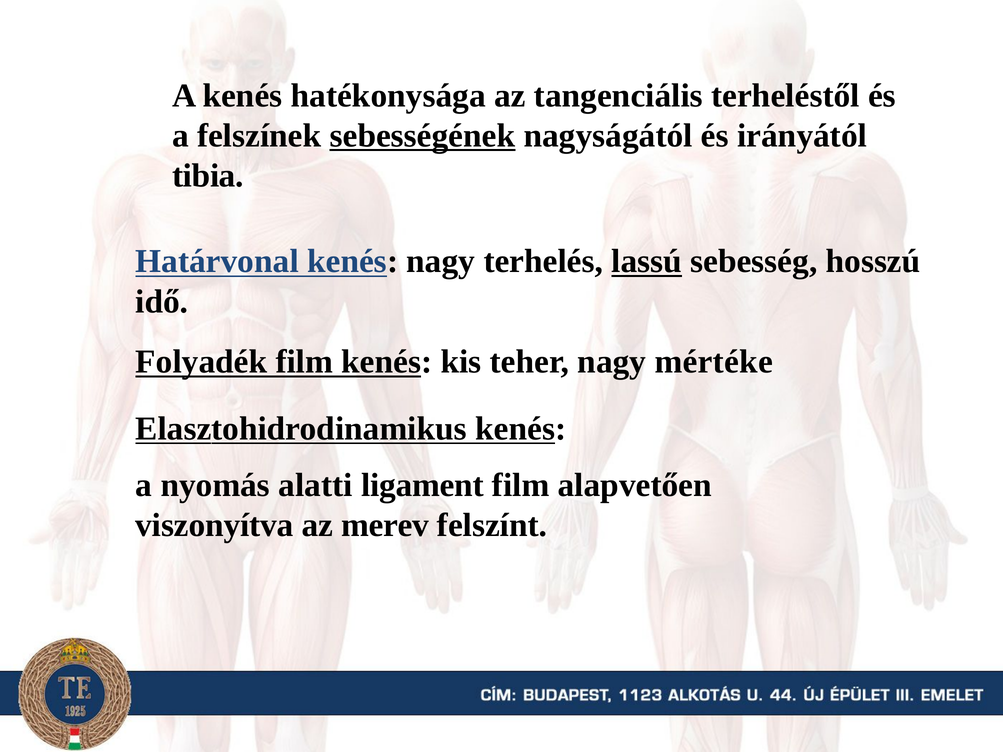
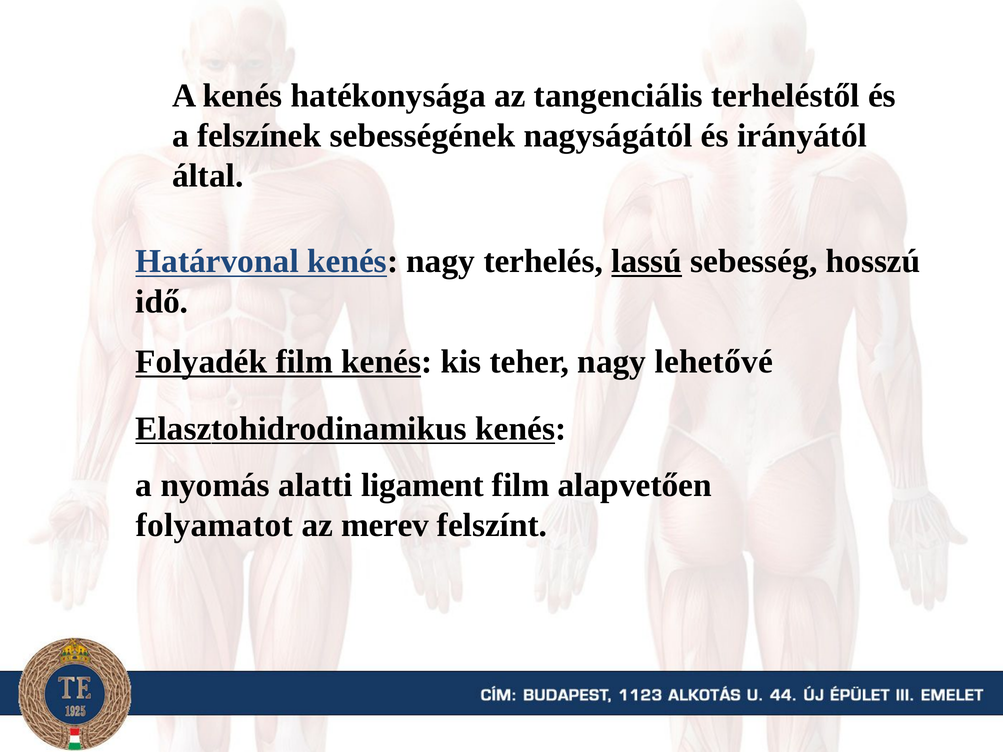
sebességének underline: present -> none (423, 136)
tibia: tibia -> által (208, 176)
mértéke: mértéke -> lehetővé (714, 362)
viszonyítva: viszonyítva -> folyamatot (214, 526)
